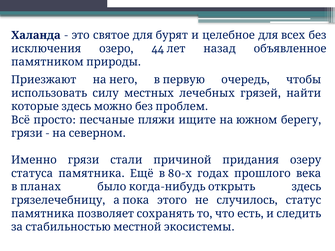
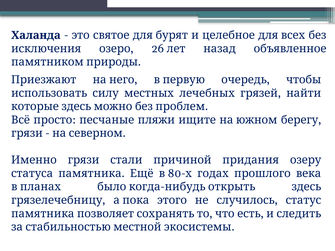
44: 44 -> 26 (158, 49)
